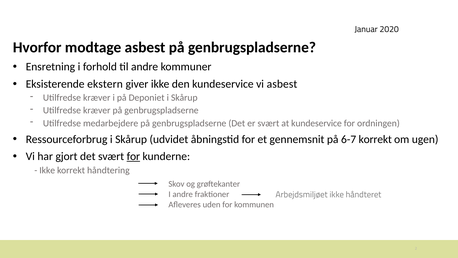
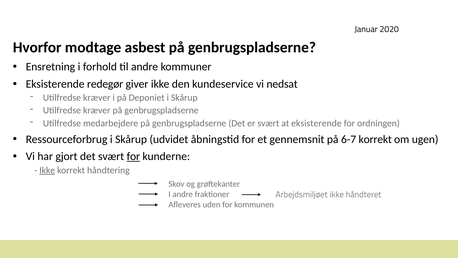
ekstern: ekstern -> redegør (105, 84)
vi asbest: asbest -> nedsat (282, 84)
at kundeservice: kundeservice -> eksisterende (316, 123)
Ikke underline: none -> present (47, 170)
